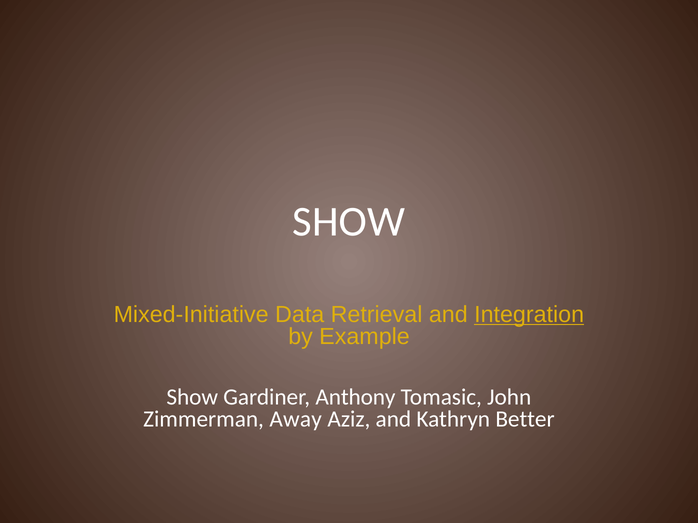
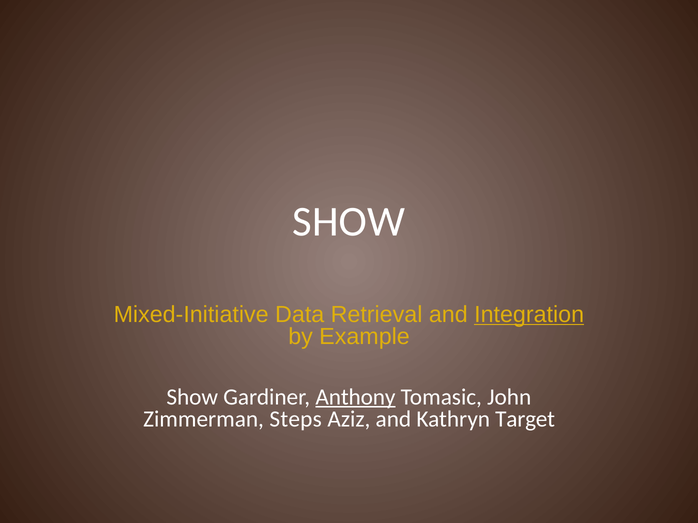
Anthony underline: none -> present (355, 397)
Away: Away -> Steps (296, 420)
Better: Better -> Target (525, 420)
